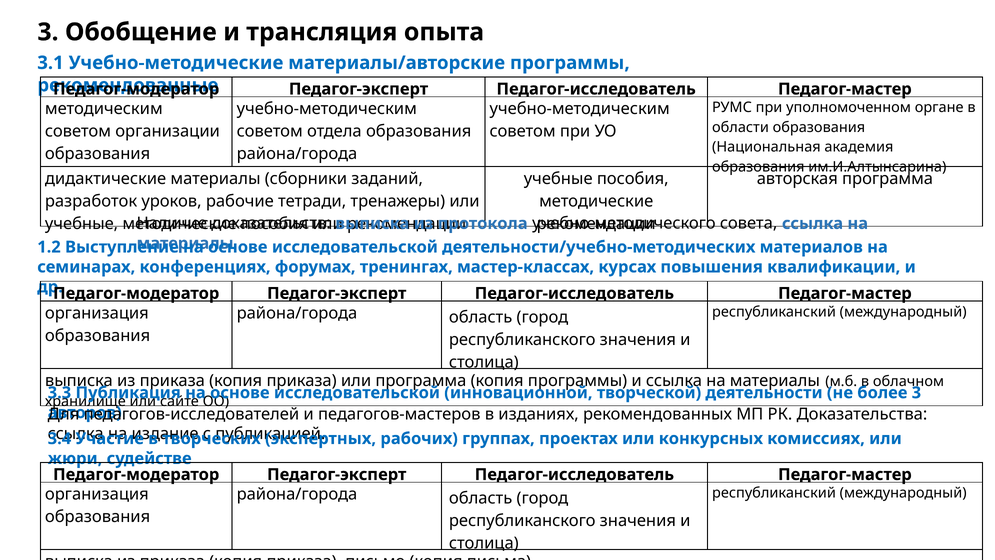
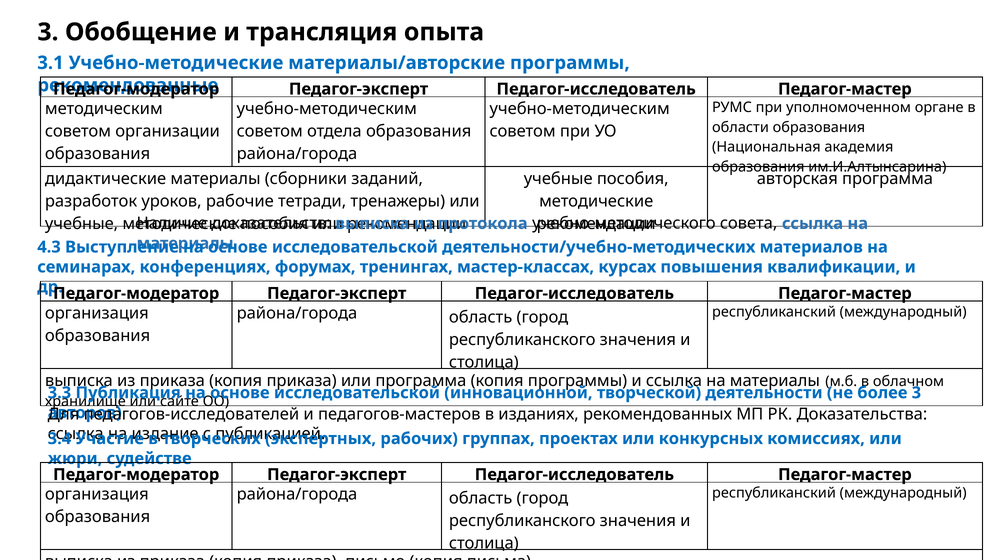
1.2: 1.2 -> 4.3 (49, 247)
